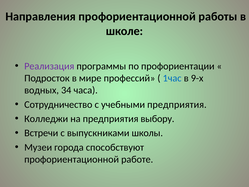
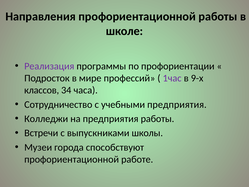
1час colour: blue -> purple (172, 78)
водных: водных -> классов (42, 90)
предприятия выбору: выбору -> работы (157, 119)
